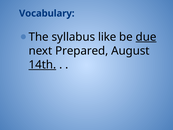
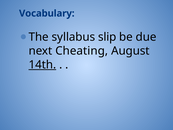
like: like -> slip (107, 37)
due underline: present -> none (146, 37)
Prepared: Prepared -> Cheating (82, 51)
